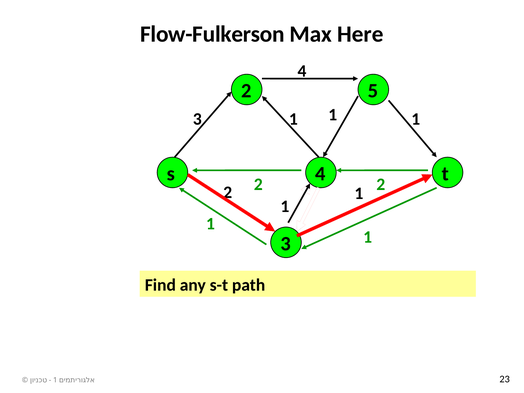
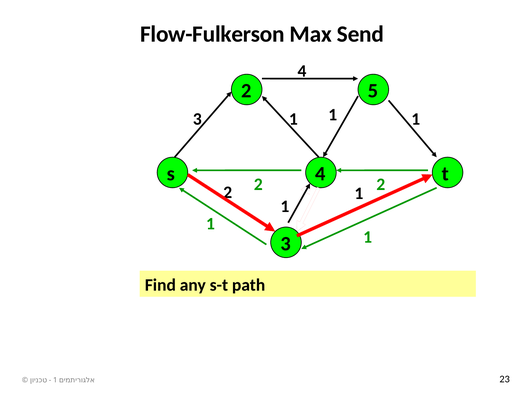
Here: Here -> Send (360, 34)
